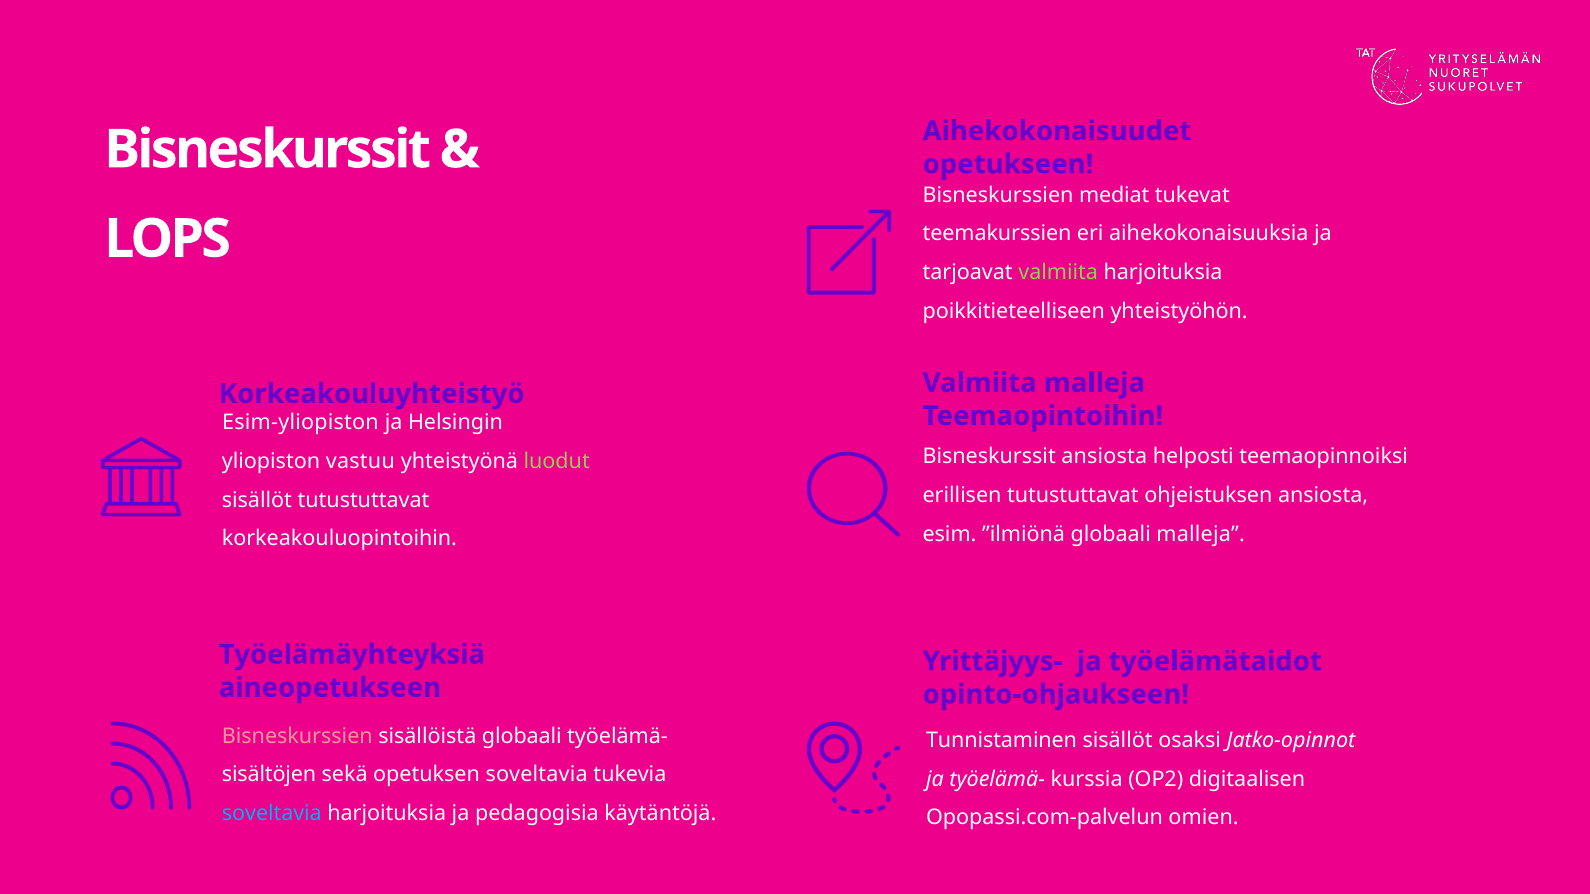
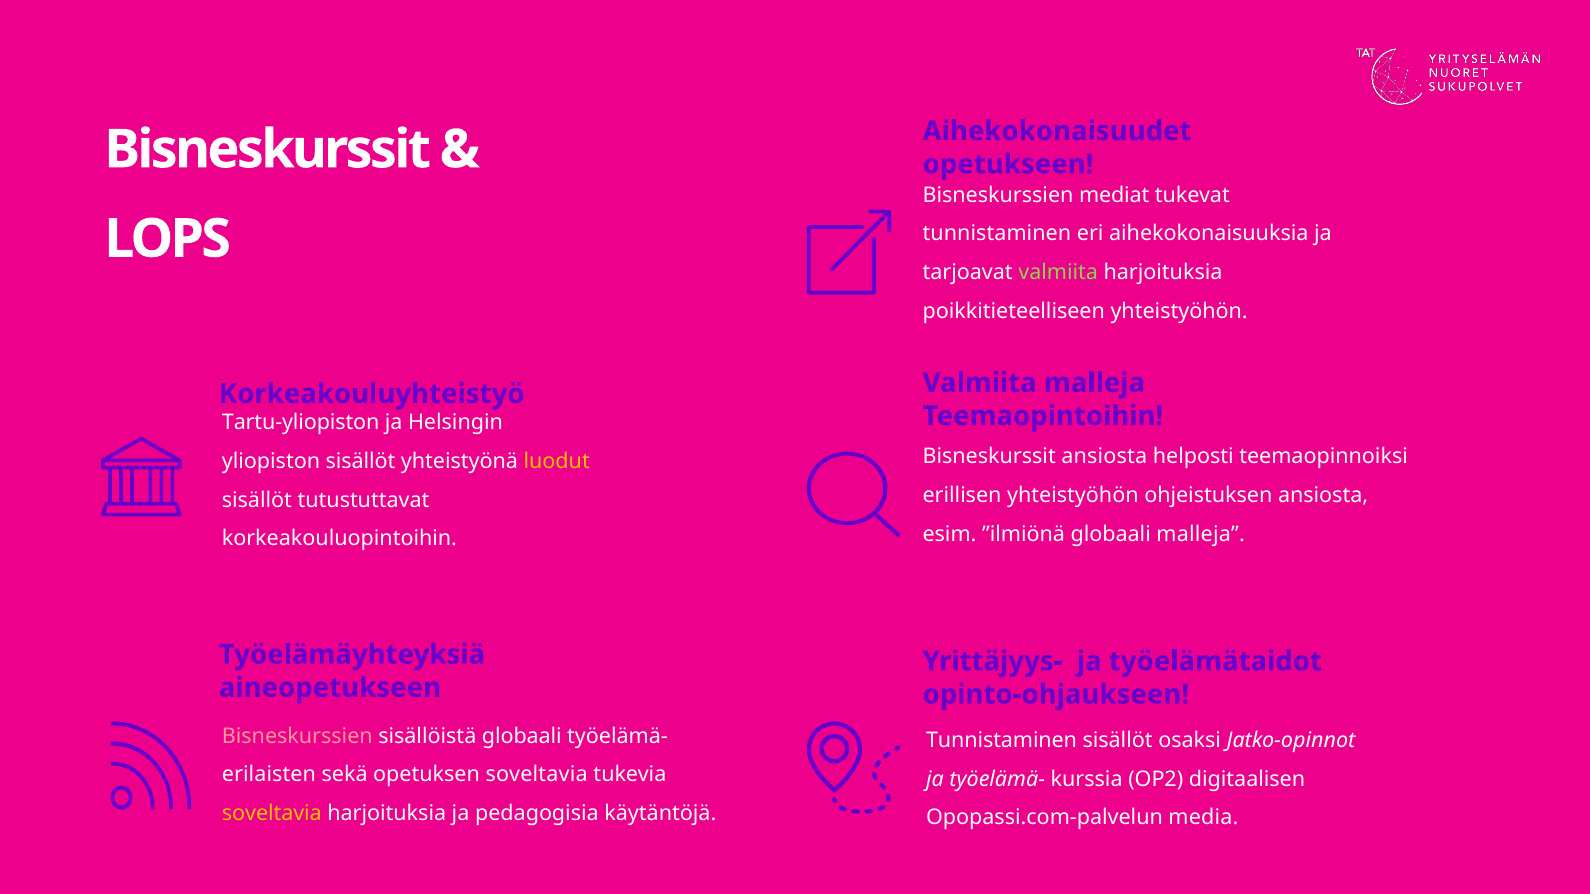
teemakurssien: teemakurssien -> tunnistaminen (997, 234)
Esim-yliopiston: Esim-yliopiston -> Tartu-yliopiston (301, 423)
yliopiston vastuu: vastuu -> sisällöt (361, 461)
luodut colour: light green -> yellow (557, 461)
erillisen tutustuttavat: tutustuttavat -> yhteistyöhön (1073, 495)
sisältöjen: sisältöjen -> erilaisten (269, 775)
soveltavia colour: light blue -> yellow (272, 814)
omien: omien -> media (1203, 818)
